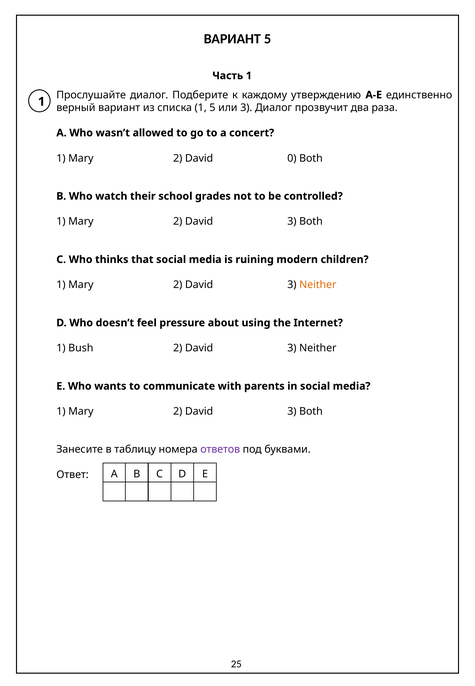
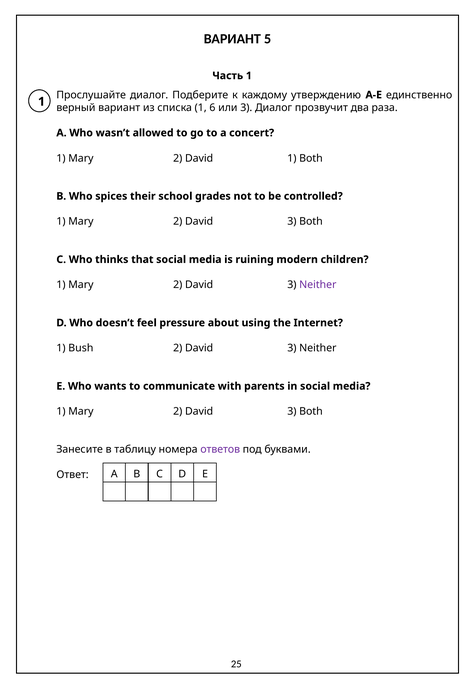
1 5: 5 -> 6 (212, 108)
David 0: 0 -> 1 (292, 158)
watch: watch -> spices (111, 196)
Neither colour: orange -> purple (318, 285)
